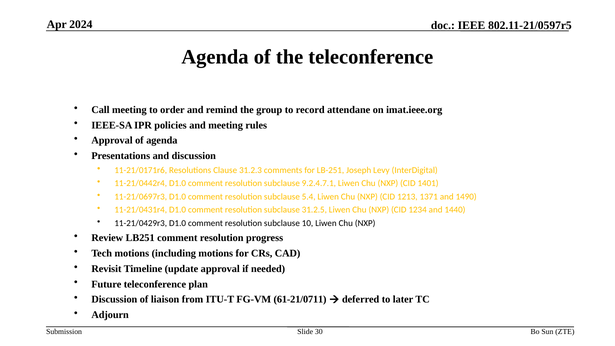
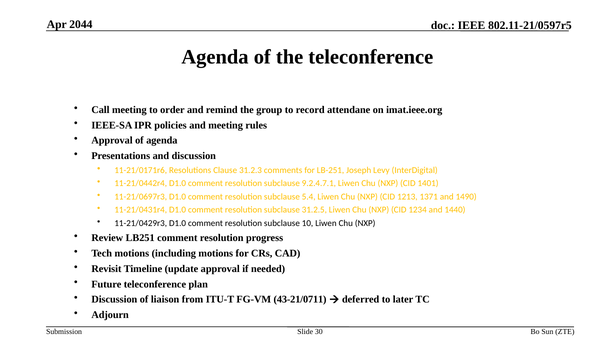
2024: 2024 -> 2044 (81, 24)
61-21/0711: 61-21/0711 -> 43-21/0711 (300, 299)
